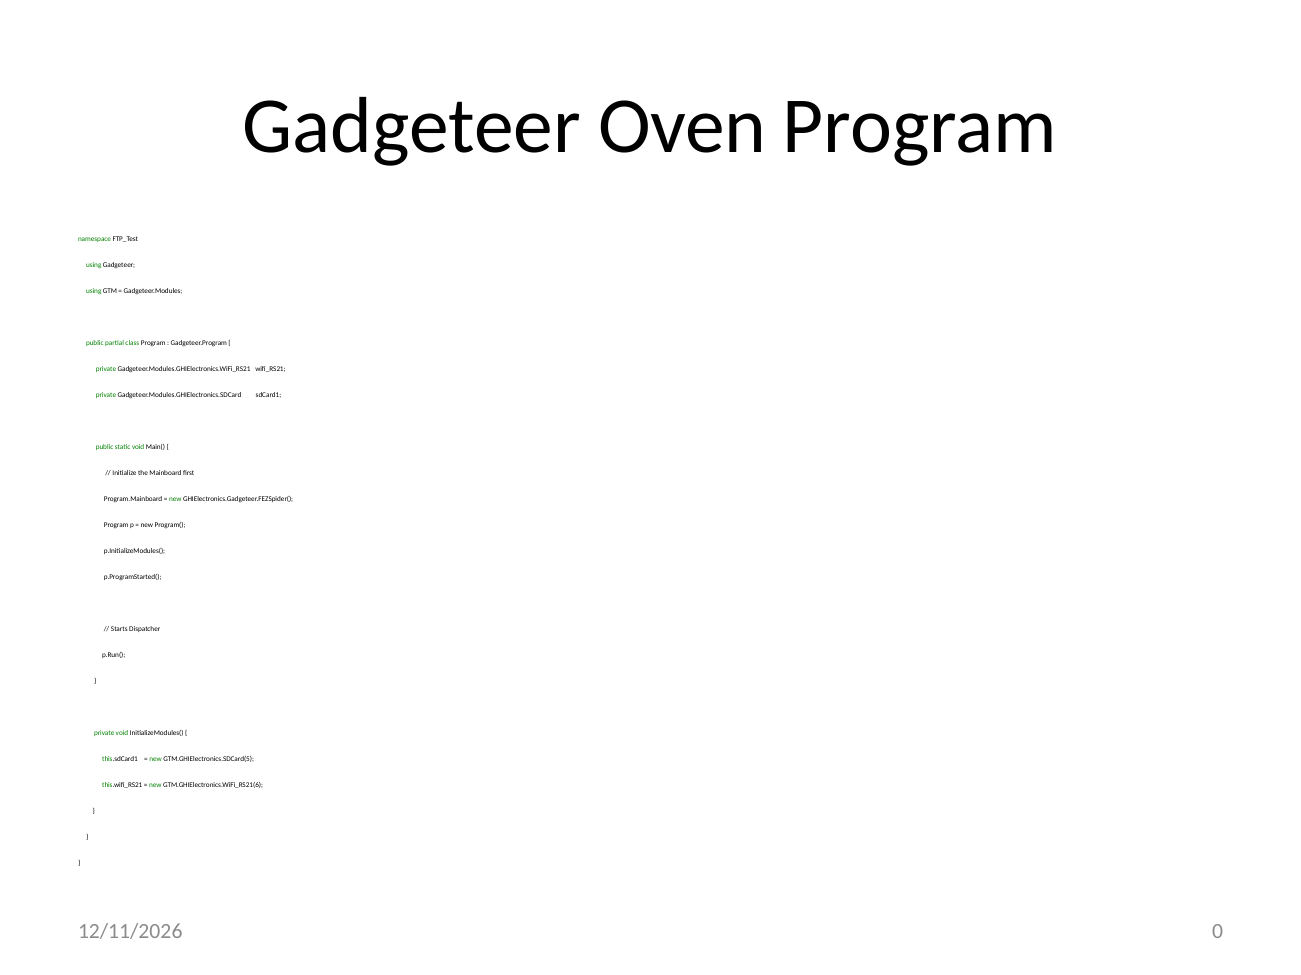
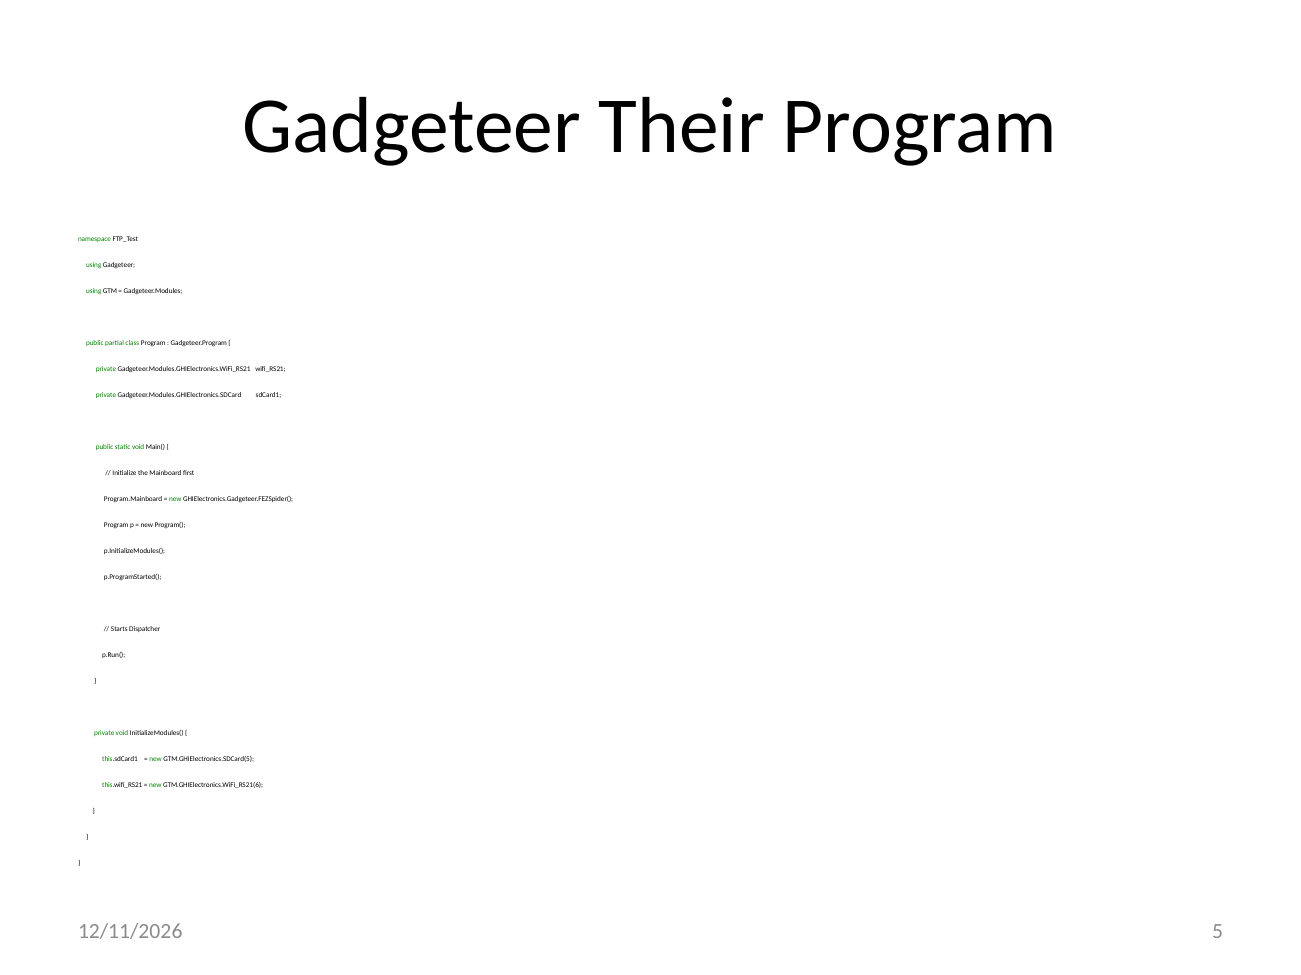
Oven: Oven -> Their (682, 126)
0: 0 -> 5 (1218, 932)
